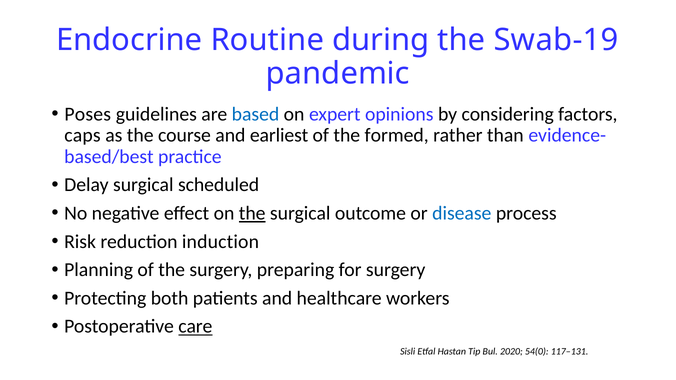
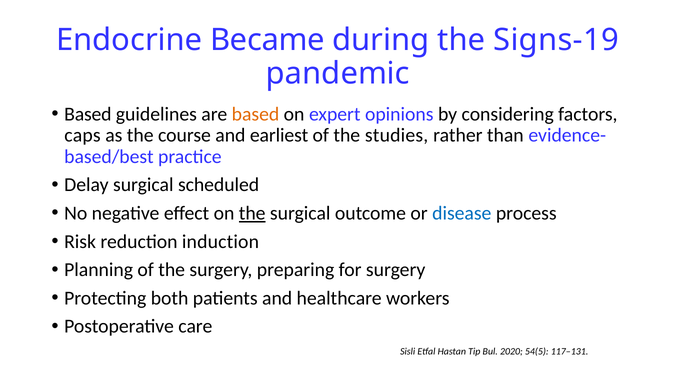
Routine: Routine -> Became (268, 40)
Swab-19: Swab-19 -> Signs-19 (556, 40)
Poses: Poses -> Based (88, 114)
based colour: blue -> orange (255, 114)
formed: formed -> studies (397, 136)
care underline: present -> none (195, 327)
54(0: 54(0 -> 54(5 (537, 352)
